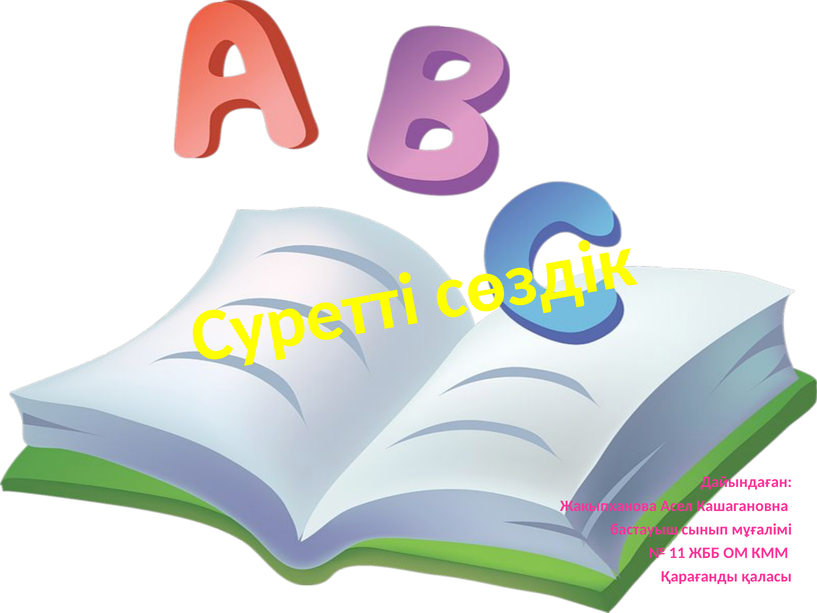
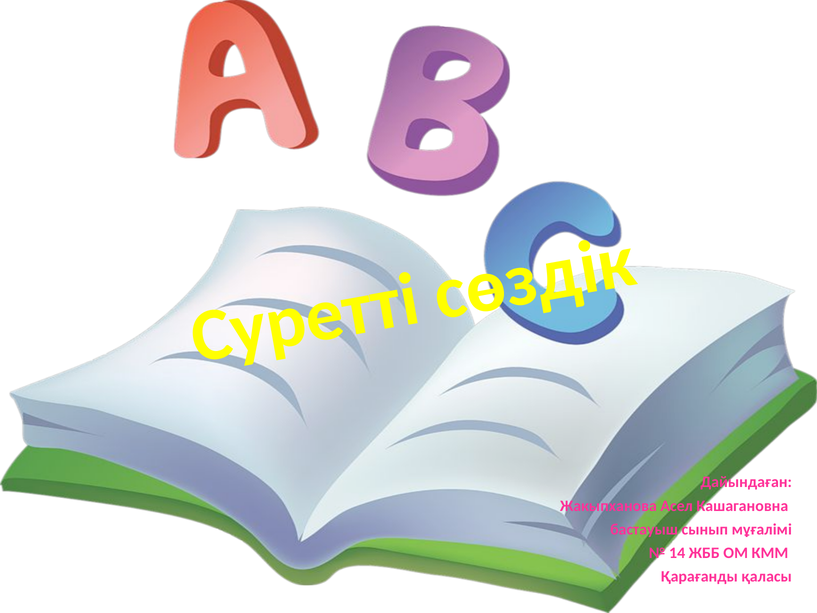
11: 11 -> 14 (677, 553)
